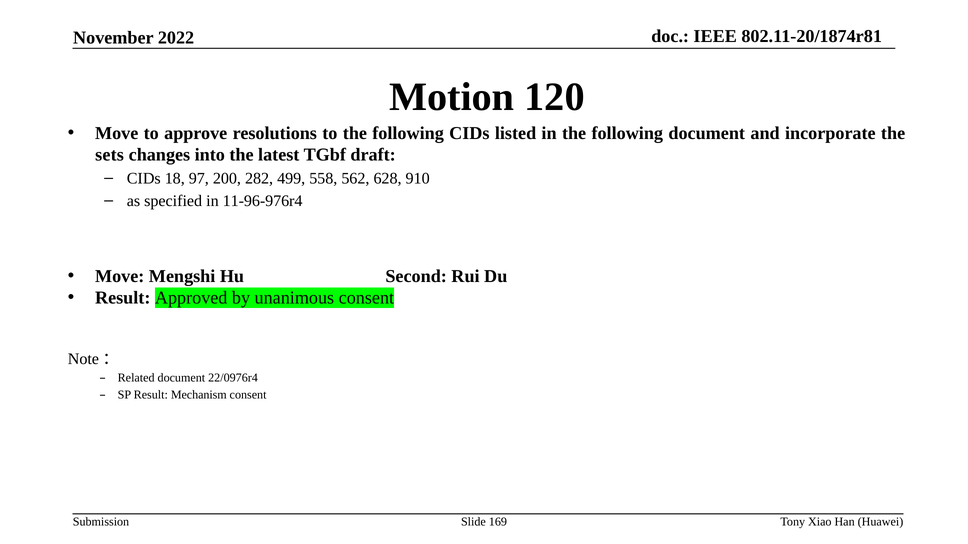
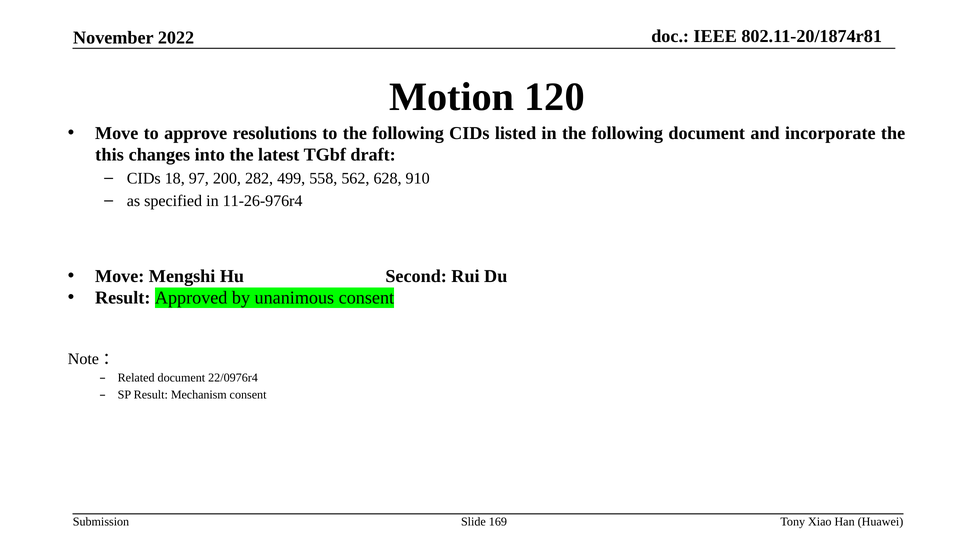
sets: sets -> this (110, 155)
11-96-976r4: 11-96-976r4 -> 11-26-976r4 (263, 201)
